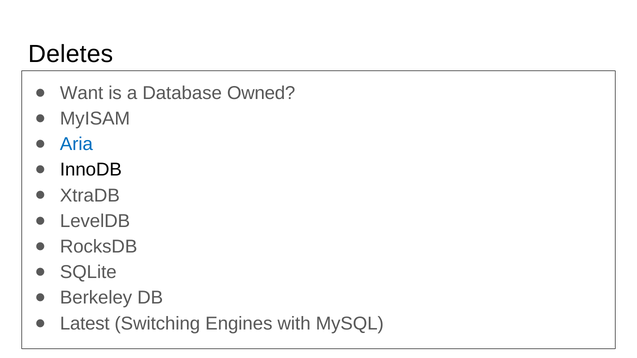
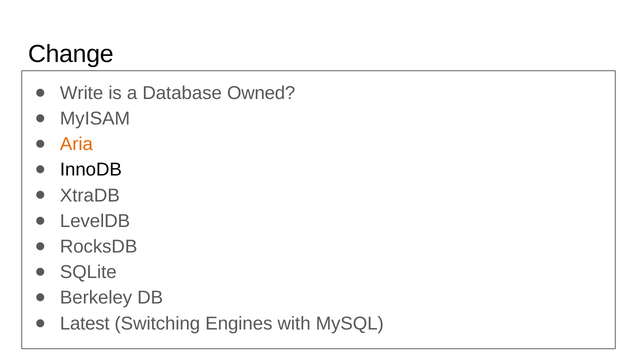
Deletes: Deletes -> Change (71, 54)
Want: Want -> Write (82, 93)
Aria colour: blue -> orange (76, 144)
